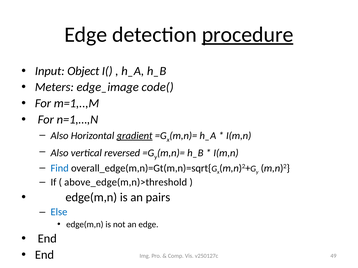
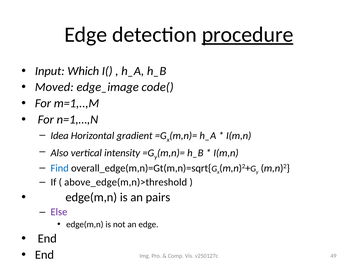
Object: Object -> Which (83, 71)
Meters: Meters -> Moved (54, 87)
Also: Also -> Idea (60, 136)
gradient underline: present -> none (135, 136)
reversed: reversed -> intensity (122, 153)
Else colour: blue -> purple (59, 212)
